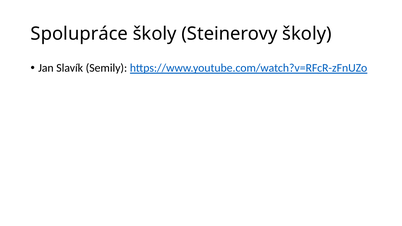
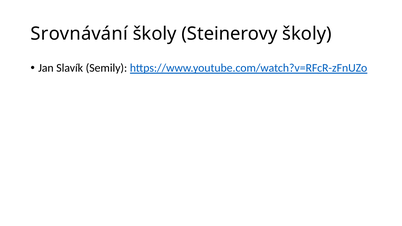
Spolupráce: Spolupráce -> Srovnávání (79, 34)
